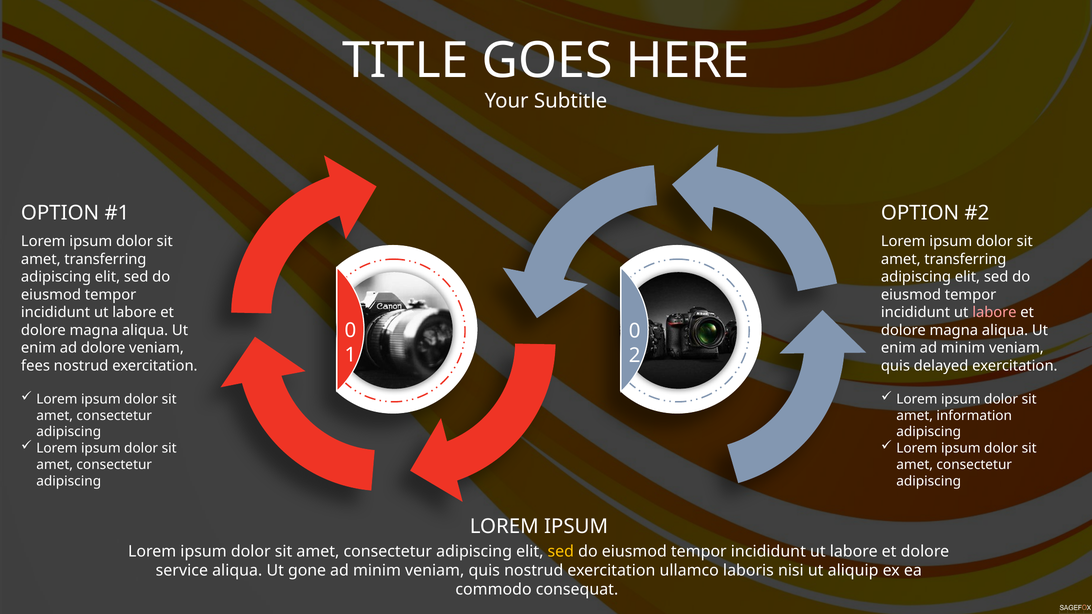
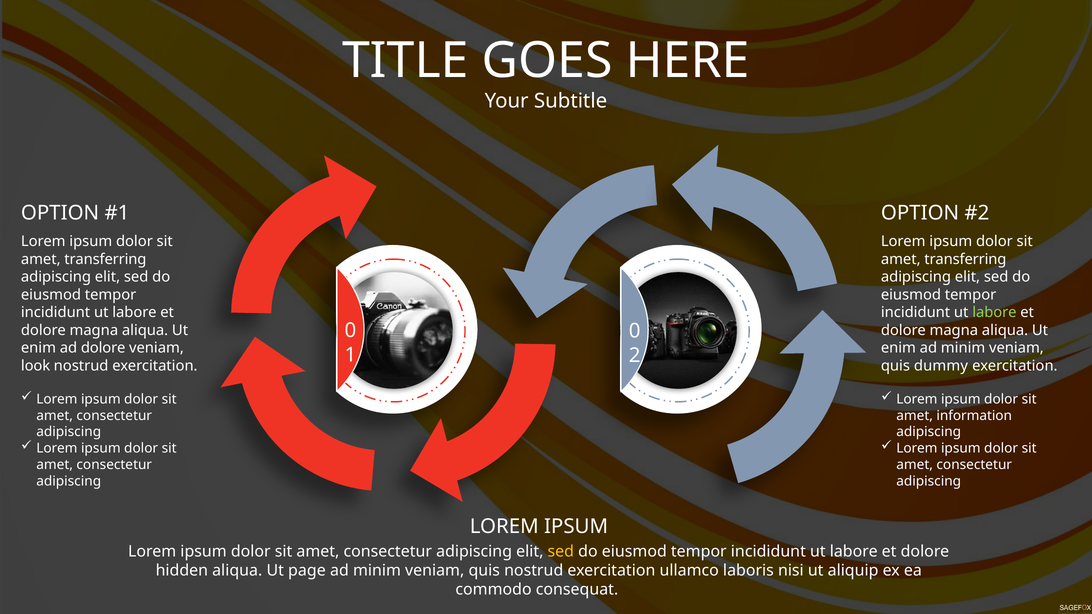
labore colour: pink -> light green (994, 313)
fees: fees -> look (36, 366)
delayed: delayed -> dummy (941, 366)
service: service -> hidden (182, 571)
gone: gone -> page (307, 571)
